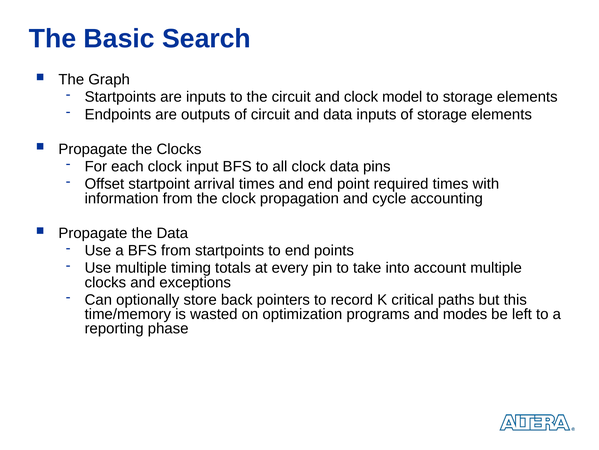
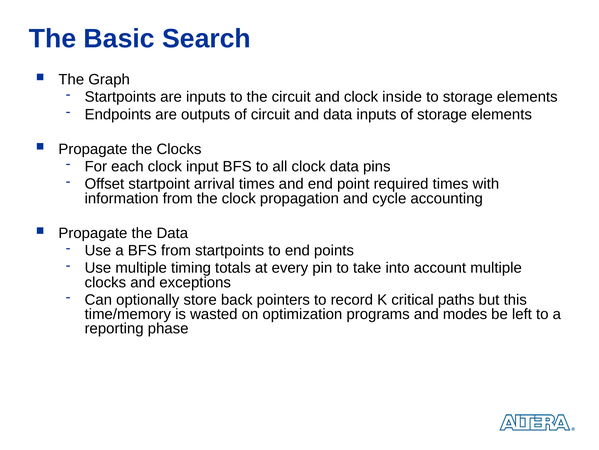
model: model -> inside (402, 97)
